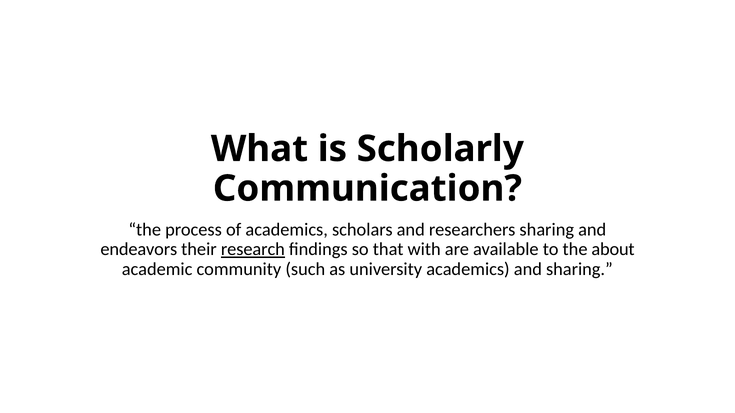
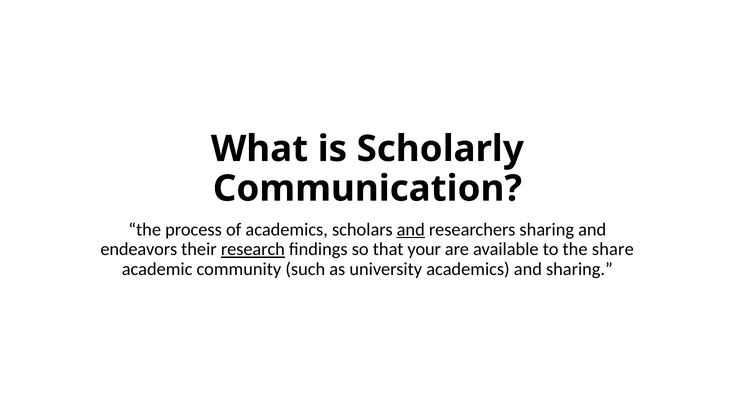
and underline: none -> present (411, 230)
with: with -> your (424, 250)
about: about -> share (613, 250)
